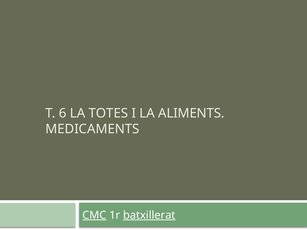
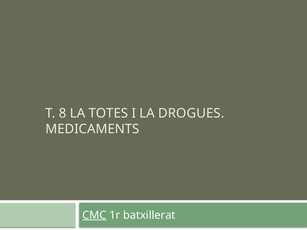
6: 6 -> 8 (63, 113)
ALIMENTS: ALIMENTS -> DROGUES (191, 113)
batxillerat underline: present -> none (149, 215)
